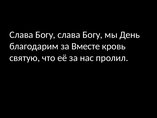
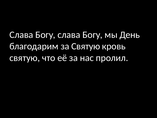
за Вместе: Вместе -> Святую (86, 46)
